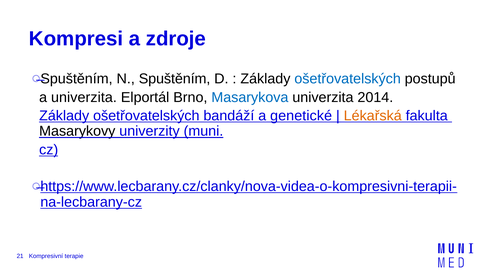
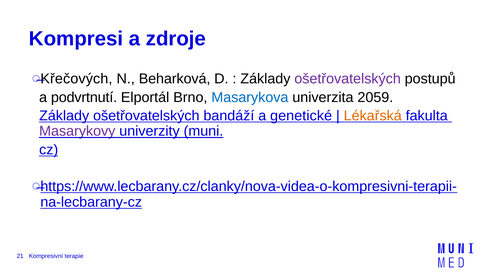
Spuštěním: Spuštěním -> Křečových (76, 79)
N Spuštěním: Spuštěním -> Beharková (175, 79)
ošetřovatelských colour: blue -> purple (348, 79)
a univerzita: univerzita -> podvrtnutí (84, 97)
2014: 2014 -> 2059 (375, 97)
Masarykovy colour: black -> purple (77, 131)
